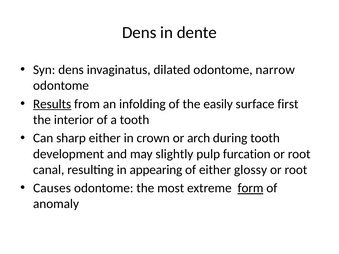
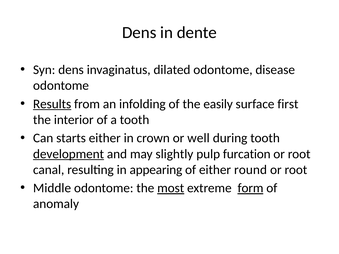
narrow: narrow -> disease (275, 70)
sharp: sharp -> starts (71, 138)
arch: arch -> well (198, 138)
development underline: none -> present (69, 154)
glossy: glossy -> round (251, 170)
Causes: Causes -> Middle (52, 188)
most underline: none -> present (171, 188)
